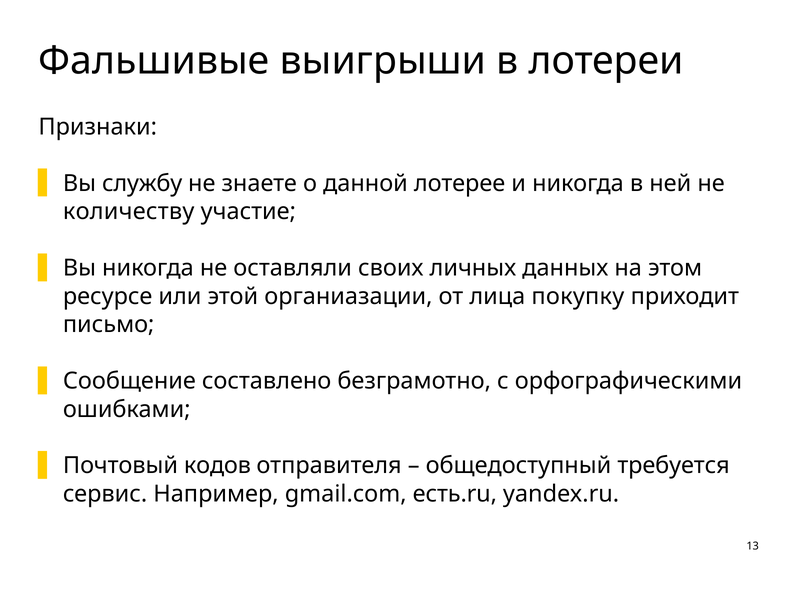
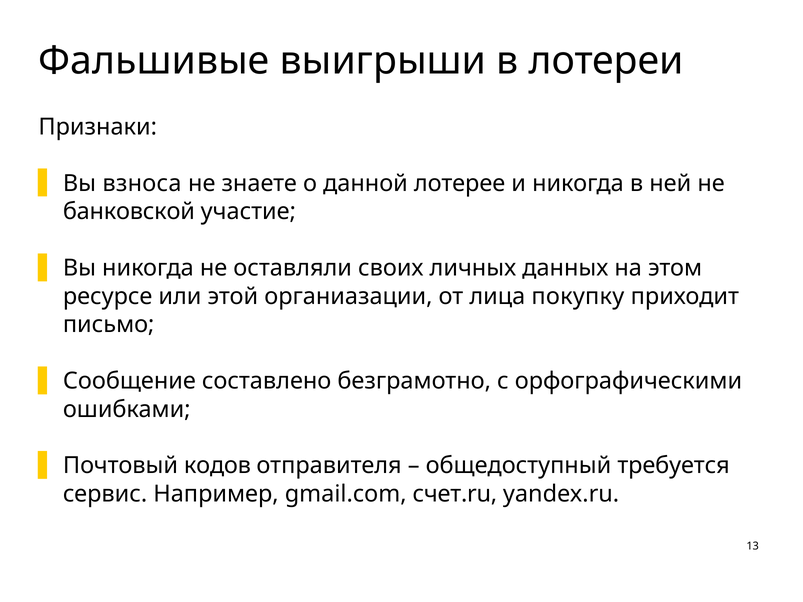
службу: службу -> взноса (142, 184)
количеству: количеству -> банковской (129, 212)
есть.ru: есть.ru -> счет.ru (455, 494)
